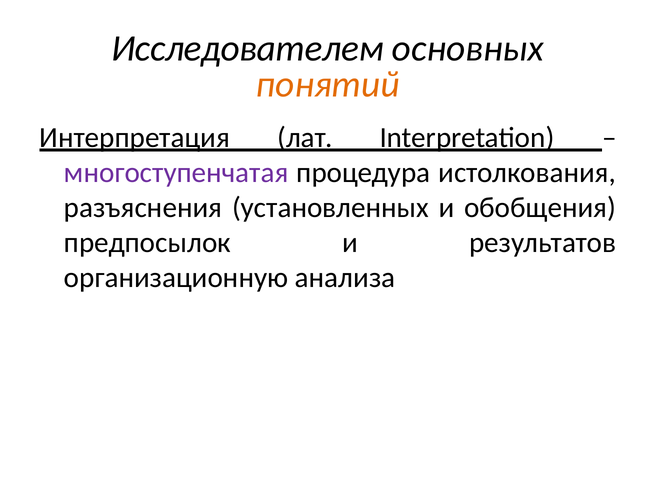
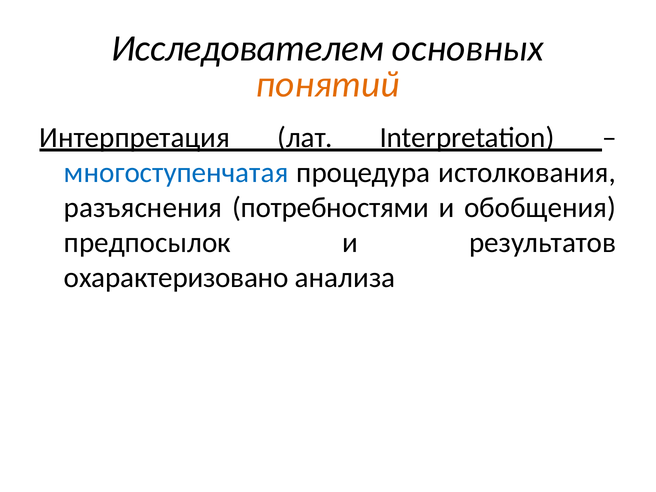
многоступенчатая colour: purple -> blue (176, 173)
установленных: установленных -> потребностями (331, 208)
организационную: организационную -> охарактеризовано (176, 278)
